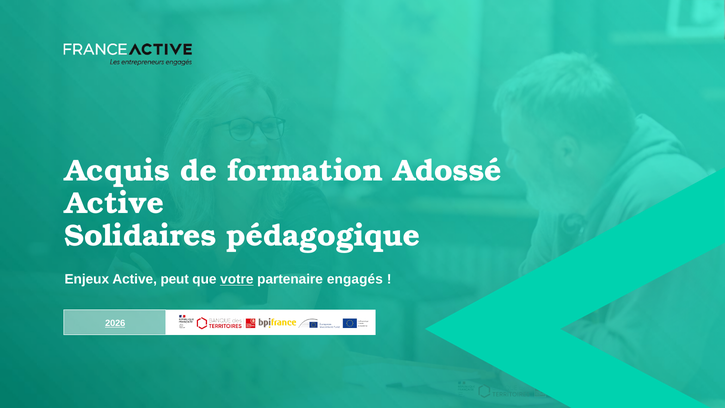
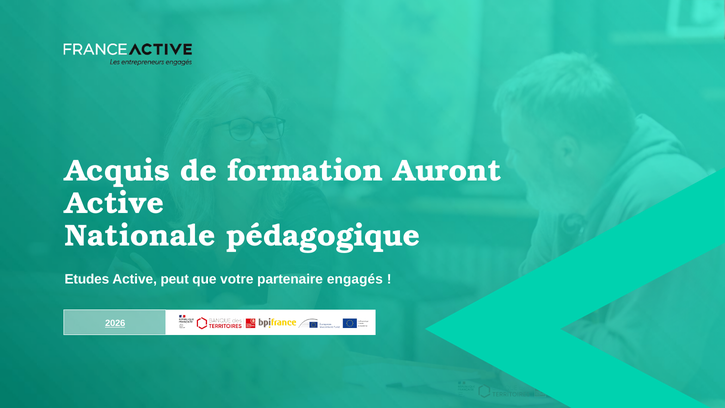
Adossé: Adossé -> Auront (448, 171)
Solidaires: Solidaires -> Nationale (140, 236)
Enjeux: Enjeux -> Etudes (87, 279)
votre underline: present -> none (237, 279)
